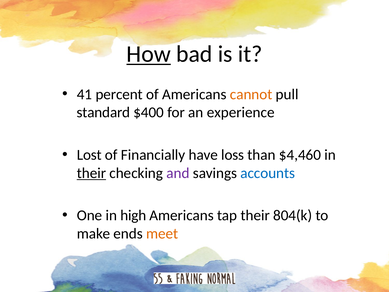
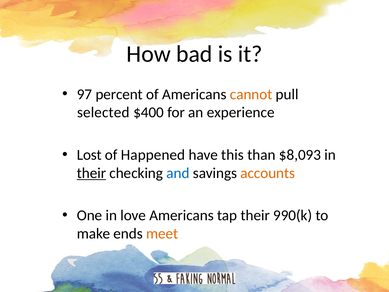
How underline: present -> none (149, 54)
41: 41 -> 97 (84, 94)
standard: standard -> selected (103, 112)
Financially: Financially -> Happened (153, 155)
loss: loss -> this (233, 155)
$4,460: $4,460 -> $8,093 (300, 155)
and colour: purple -> blue (178, 173)
accounts colour: blue -> orange (268, 173)
high: high -> love (133, 215)
804(k: 804(k -> 990(k (293, 215)
